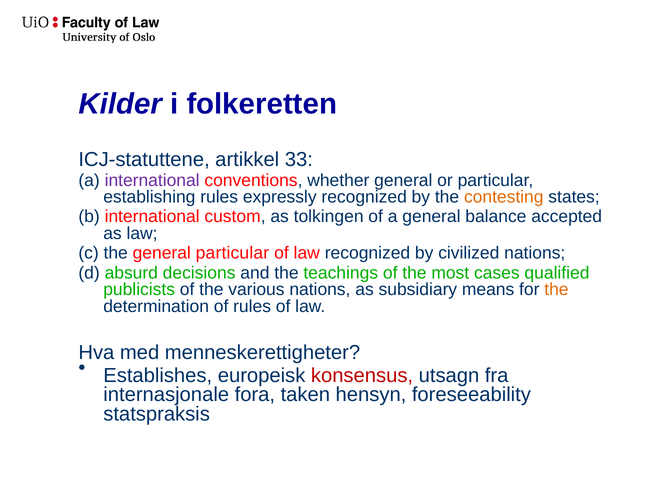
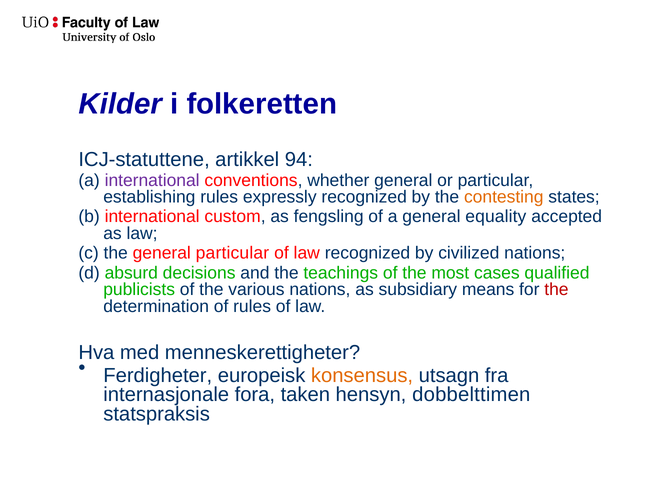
33: 33 -> 94 (299, 160)
tolkingen: tolkingen -> fengsling (329, 217)
balance: balance -> equality (496, 217)
the colour: orange -> red (556, 290)
Establishes: Establishes -> Ferdigheter (158, 376)
konsensus colour: red -> orange (362, 376)
foreseeability: foreseeability -> dobbelttimen (471, 395)
